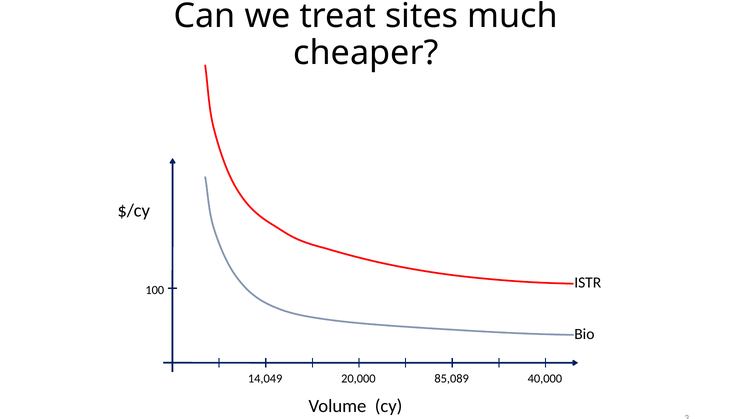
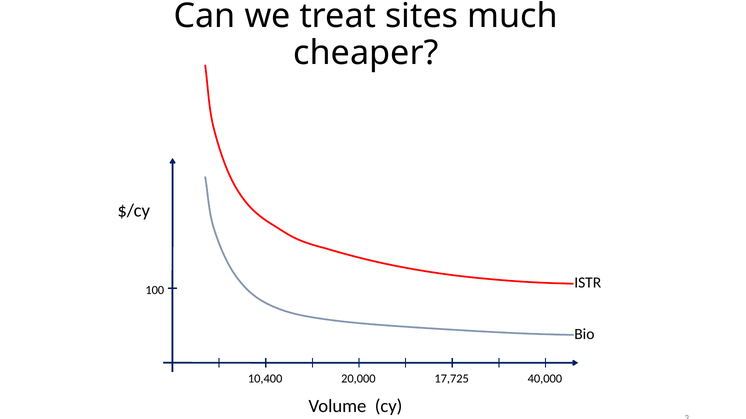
14,049: 14,049 -> 10,400 (265, 379)
85,089: 85,089 -> 17,725 (452, 379)
